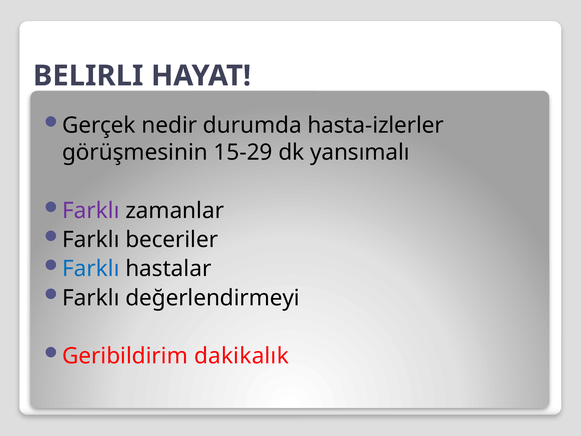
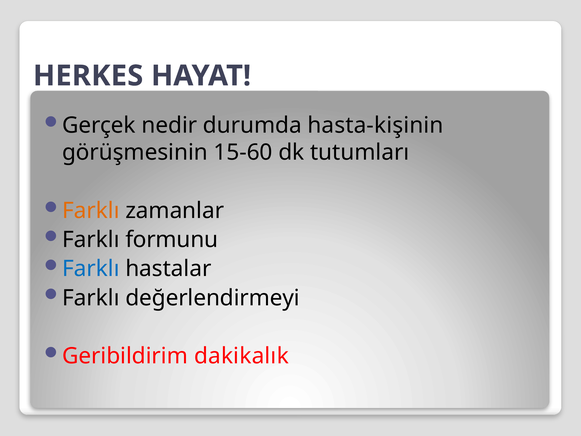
BELIRLI: BELIRLI -> HERKES (88, 76)
hasta-izlerler: hasta-izlerler -> hasta-kişinin (375, 125)
15-29: 15-29 -> 15-60 (243, 152)
yansımalı: yansımalı -> tutumları (360, 152)
Farklı colour: purple -> orange (91, 211)
beceriler: beceriler -> formunu (172, 240)
